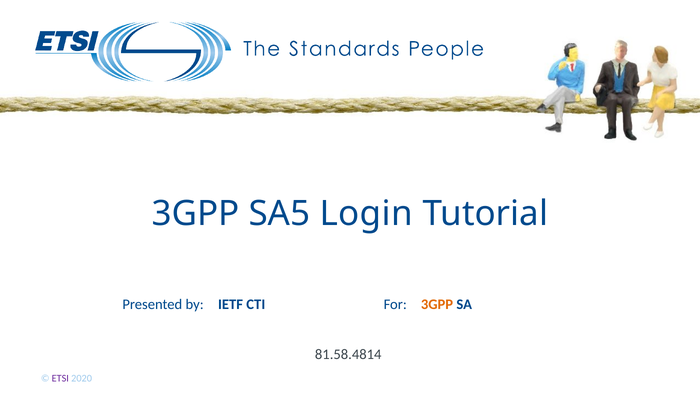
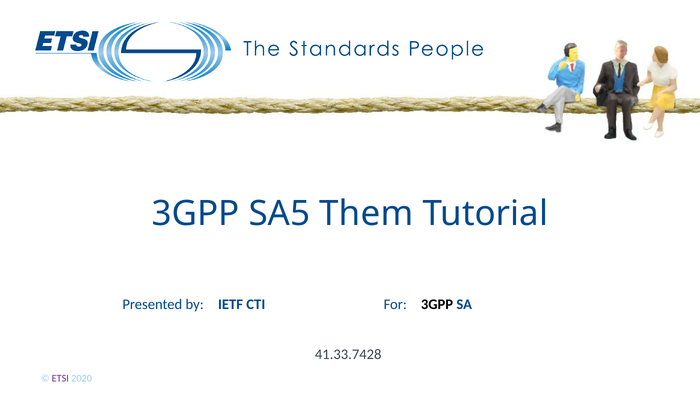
Login: Login -> Them (366, 214)
3GPP colour: orange -> black (437, 304)
81.58.4814: 81.58.4814 -> 41.33.7428 (348, 354)
